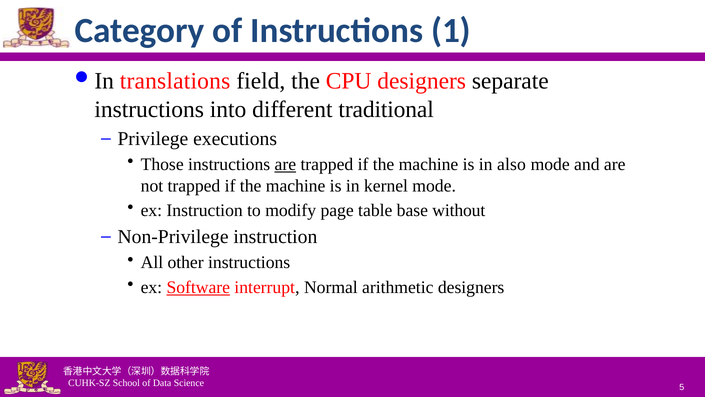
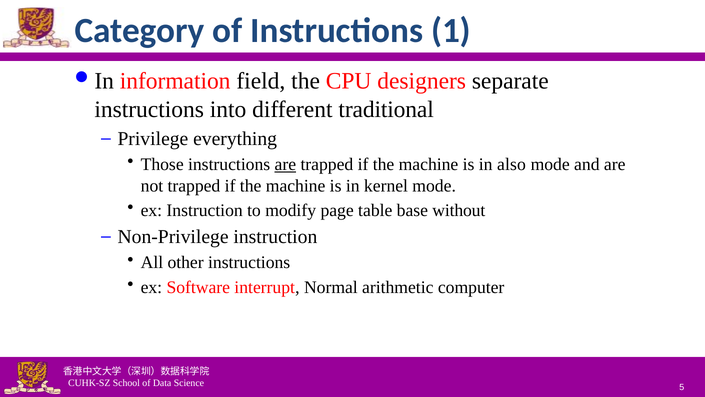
translations: translations -> information (175, 81)
executions: executions -> everything (235, 139)
Software underline: present -> none (198, 287)
arithmetic designers: designers -> computer (471, 287)
